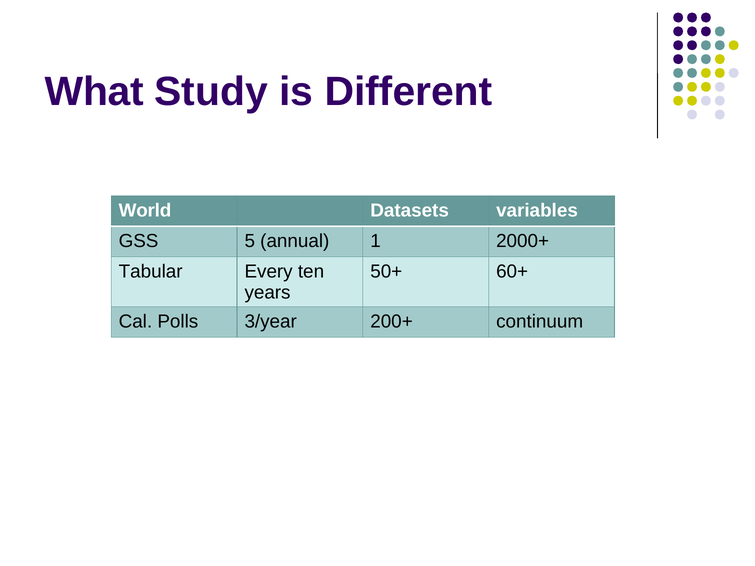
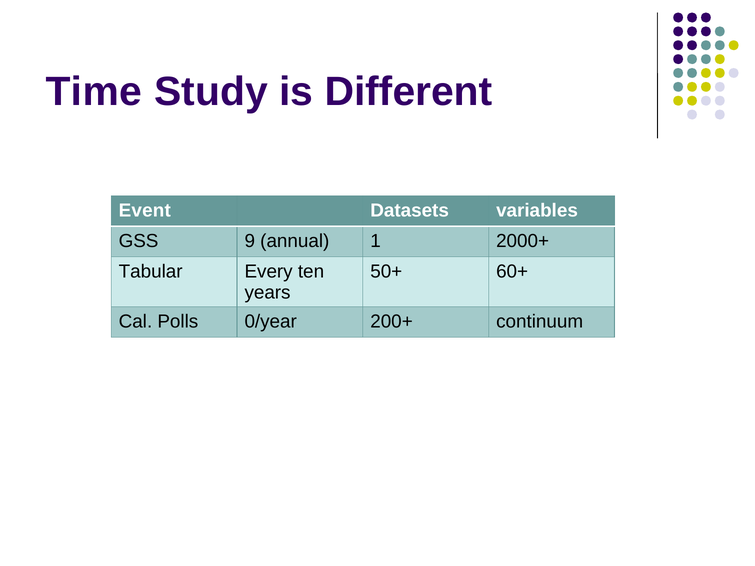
What: What -> Time (94, 92)
World: World -> Event (145, 210)
5: 5 -> 9 (250, 241)
3/year: 3/year -> 0/year (271, 321)
